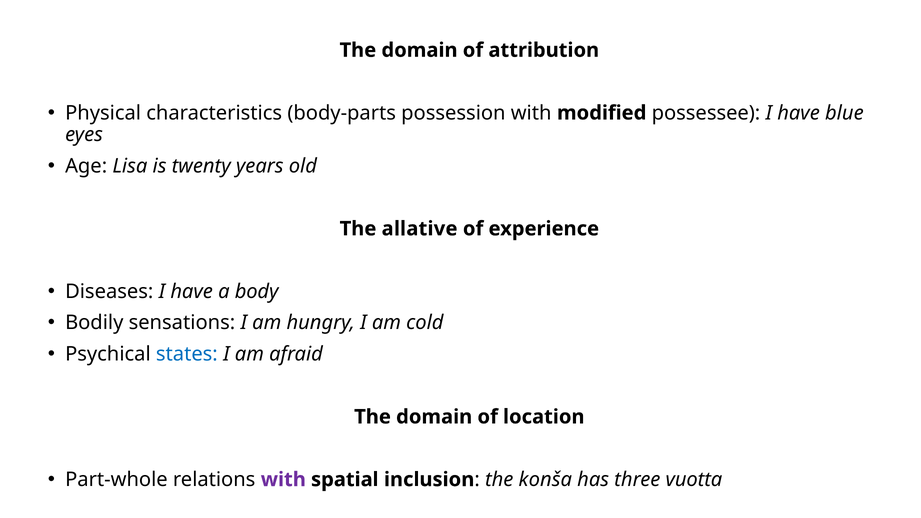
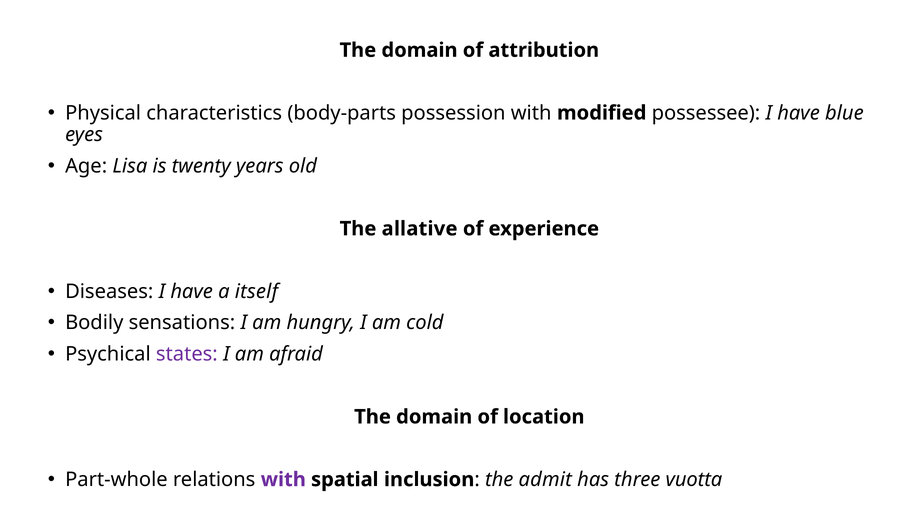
body: body -> itself (256, 291)
states colour: blue -> purple (187, 354)
konša: konša -> admit (545, 480)
